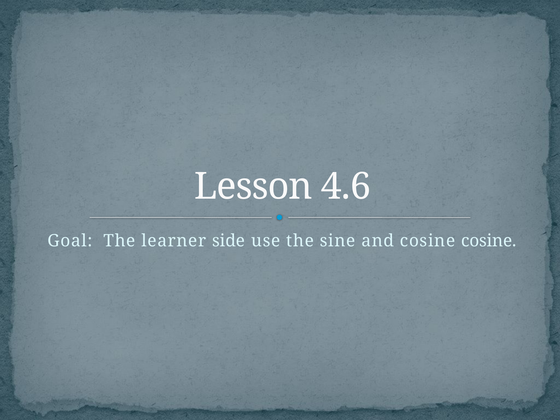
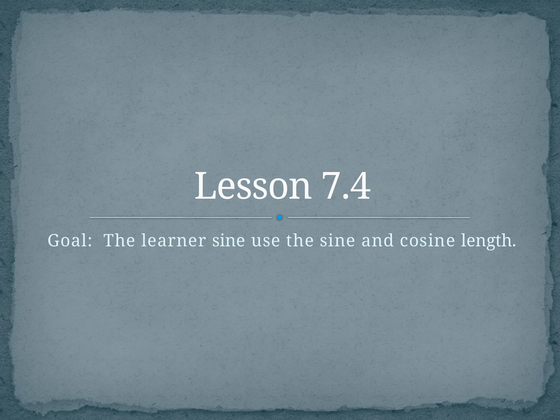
4.6: 4.6 -> 7.4 (346, 187)
learner side: side -> sine (229, 241)
cosine cosine: cosine -> length (489, 241)
